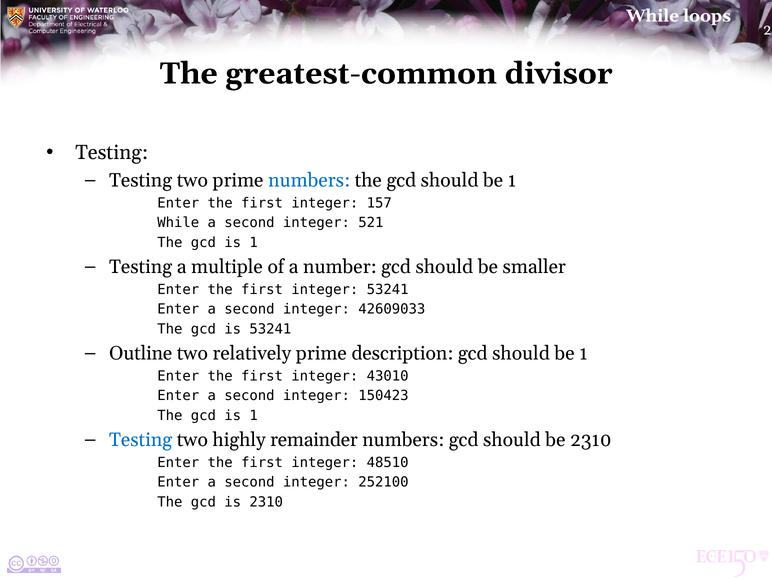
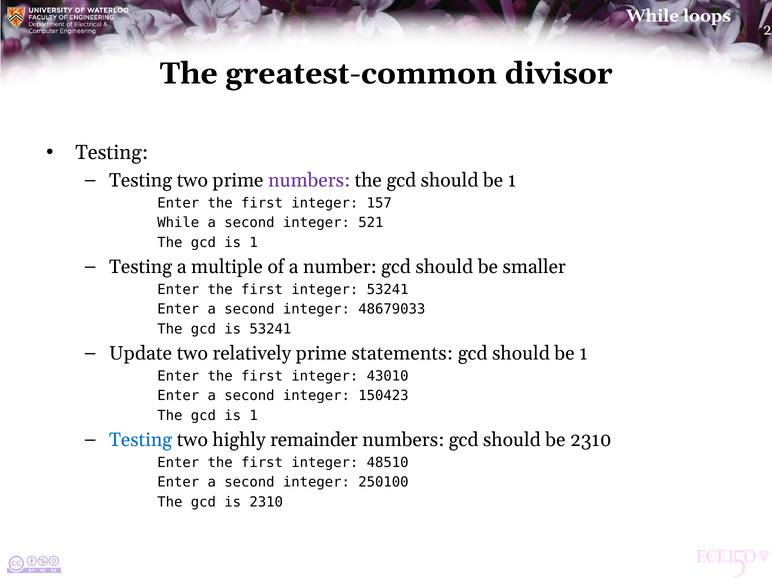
numbers colour: blue -> purple (309, 180)
42609033: 42609033 -> 48679033 (392, 309)
Outline: Outline -> Update (141, 353)
description: description -> statements (402, 353)
252100: 252100 -> 250100 (383, 482)
